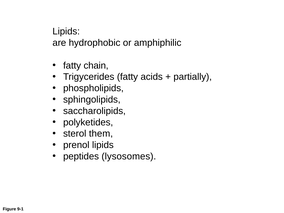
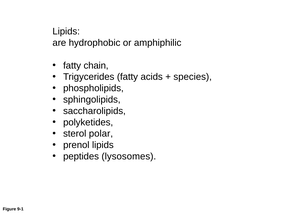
partially: partially -> species (193, 77)
them: them -> polar (101, 134)
